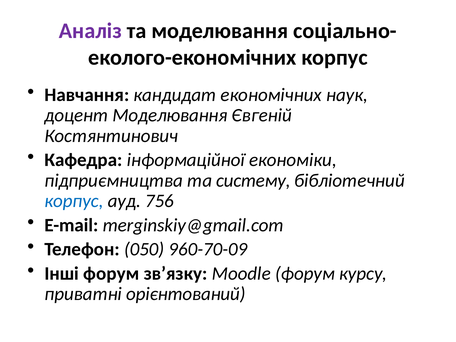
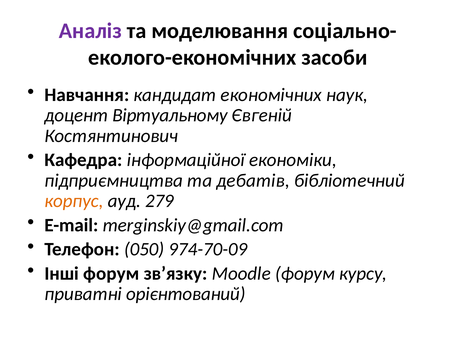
корпус: корпус -> засоби (334, 57)
доцент Моделювання: Моделювання -> Віртуальному (170, 115)
систему: систему -> дебатів (253, 181)
корпус colour: blue -> orange (74, 201)
756: 756 -> 279 (159, 201)
960-70-09: 960-70-09 -> 974-70-09 (208, 249)
